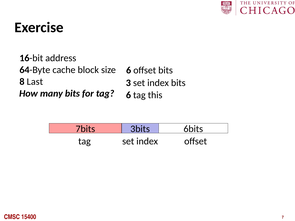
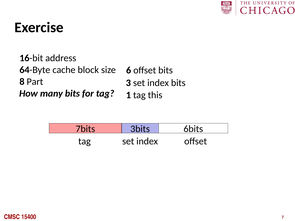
Last: Last -> Part (35, 82)
6: 6 -> 1 (128, 95)
